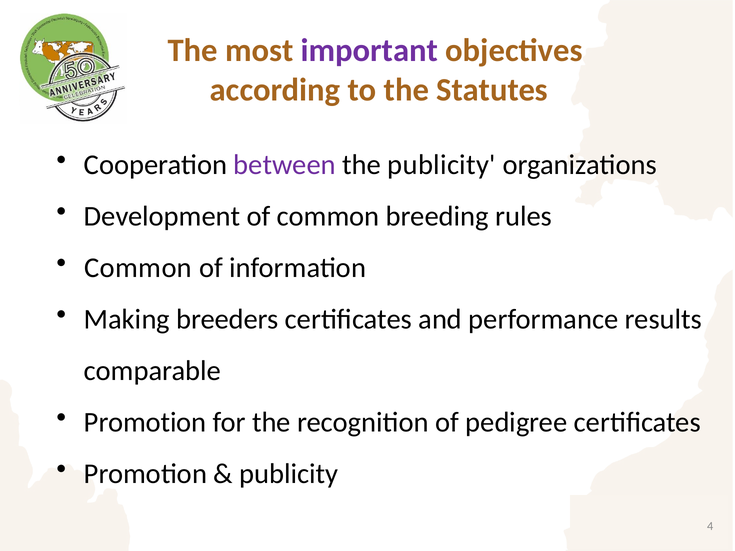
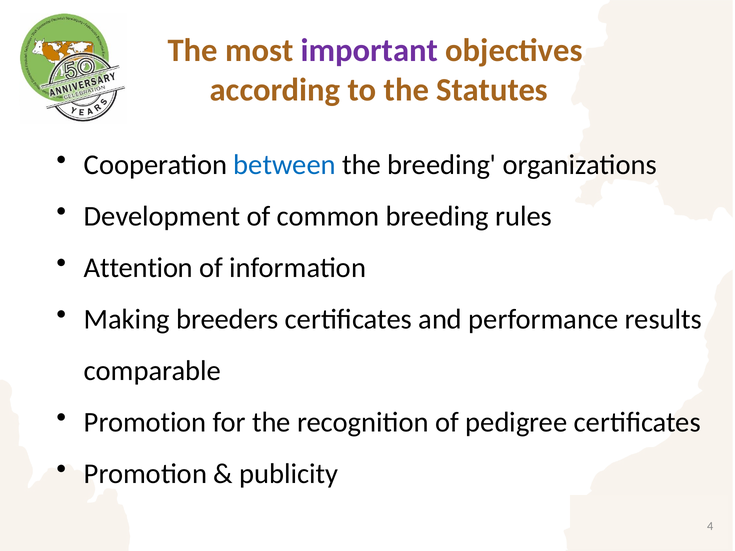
between colour: purple -> blue (285, 165)
the publicity: publicity -> breeding (442, 165)
Common: Common -> Attention (138, 268)
